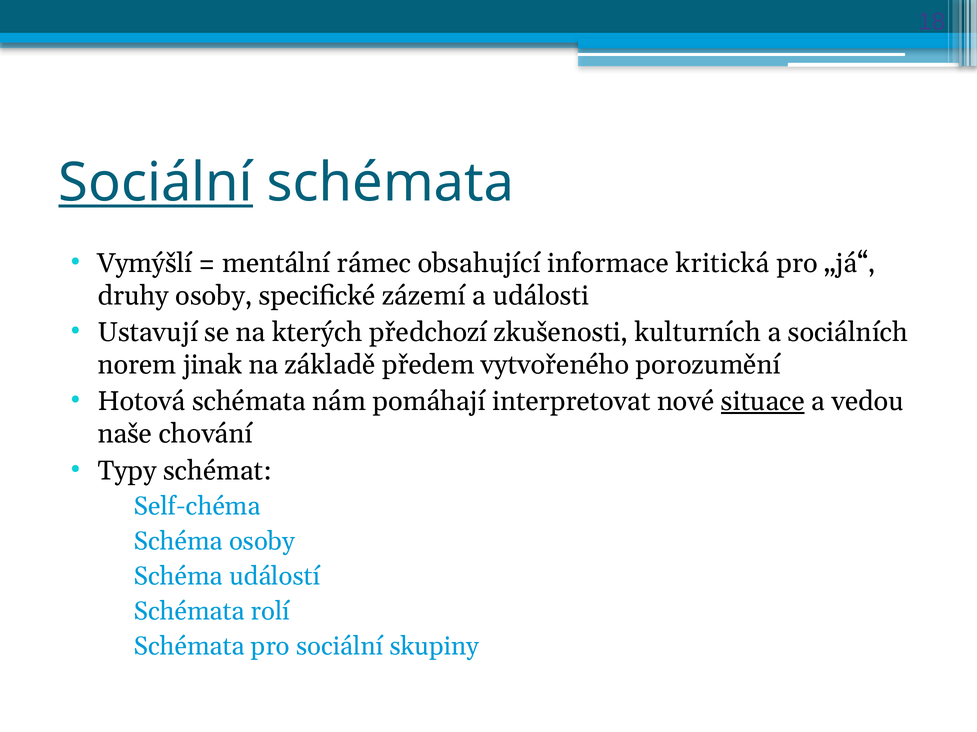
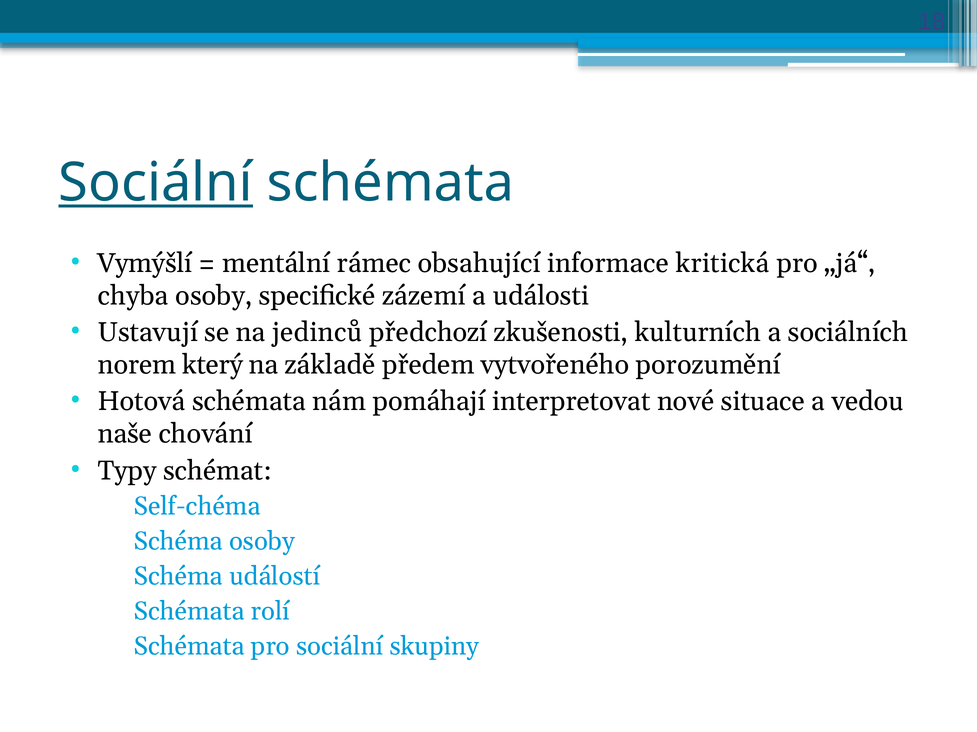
druhy: druhy -> chyba (133, 296)
kterých: kterých -> jedinců (317, 333)
jinak: jinak -> který (213, 365)
situace underline: present -> none (763, 402)
